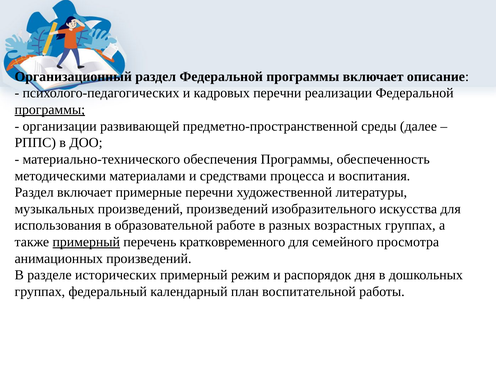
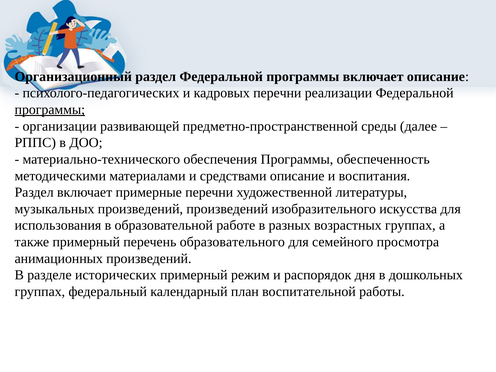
средствами процесса: процесса -> описание (297, 176)
примерный underline: present -> none (86, 242)
кратковременного: кратковременного -> образовательного (232, 242)
